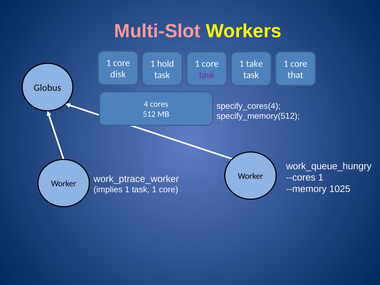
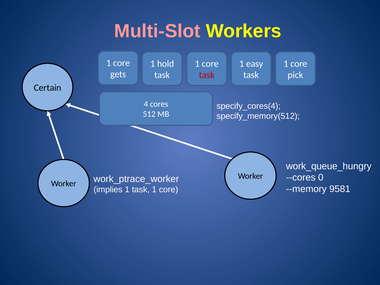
take: take -> easy (255, 64)
disk: disk -> gets (118, 74)
task colour: purple -> red (207, 75)
that: that -> pick (295, 75)
Globus: Globus -> Certain (48, 88)
--cores 1: 1 -> 0 (321, 178)
1025: 1025 -> 9581 (340, 189)
